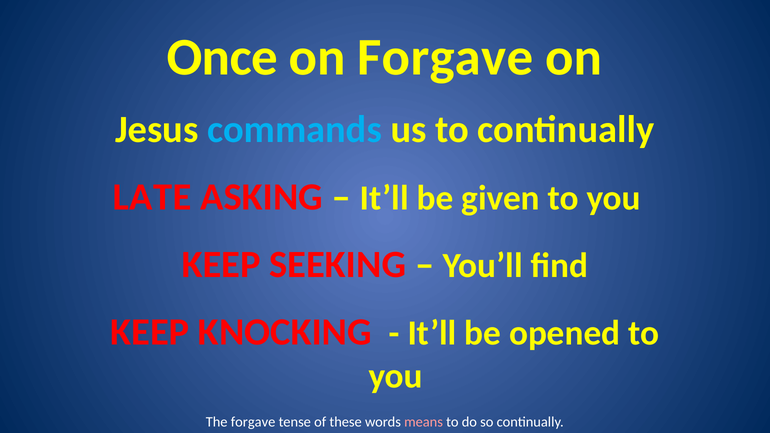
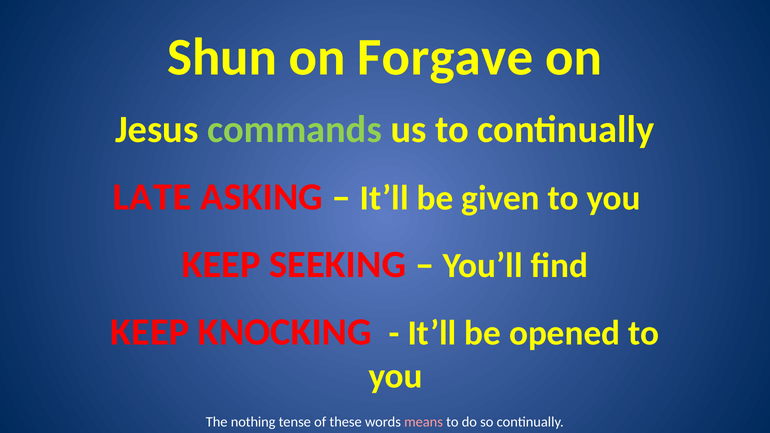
Once: Once -> Shun (222, 57)
commands colour: light blue -> light green (294, 130)
The forgave: forgave -> nothing (253, 422)
